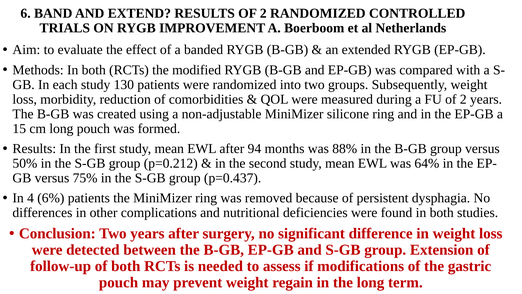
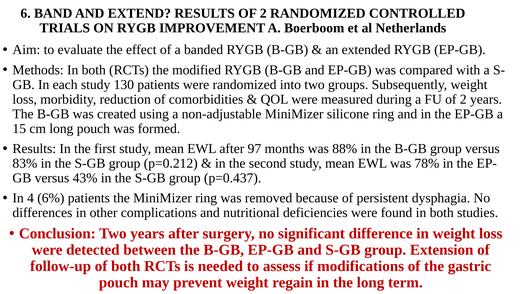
94: 94 -> 97 (254, 148)
50%: 50% -> 83% (25, 163)
64%: 64% -> 78% (427, 163)
75%: 75% -> 43% (85, 178)
